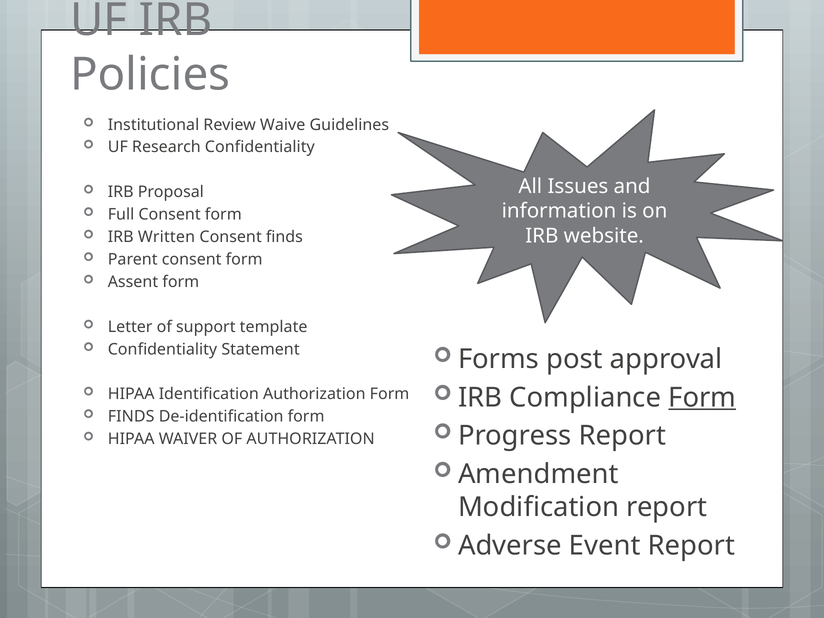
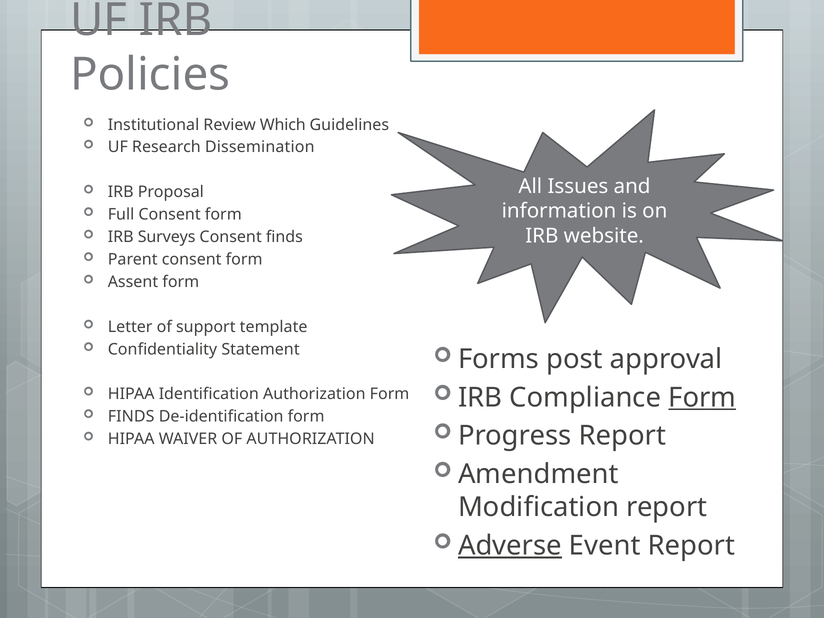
Waive: Waive -> Which (283, 125)
Research Confidentiality: Confidentiality -> Dissemination (260, 147)
Written: Written -> Surveys (167, 237)
Adverse underline: none -> present (510, 546)
